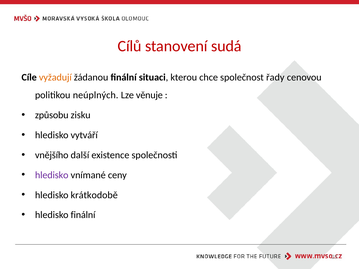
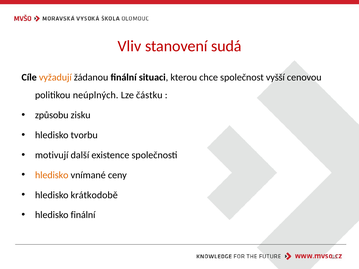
Cílů: Cílů -> Vliv (129, 46)
řady: řady -> vyšší (275, 77)
věnuje: věnuje -> částku (149, 95)
vytváří: vytváří -> tvorbu (84, 135)
vnějšího: vnějšího -> motivují (52, 155)
hledisko colour: purple -> orange (52, 175)
